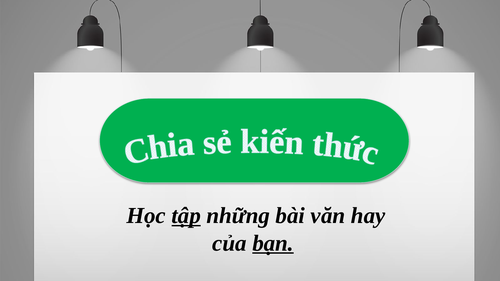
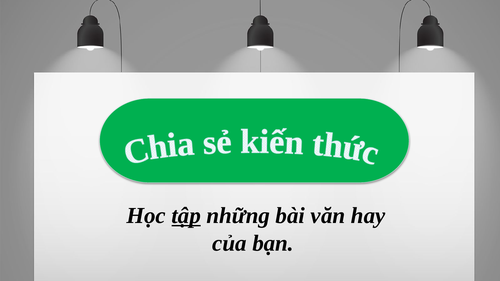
bạn underline: present -> none (273, 243)
